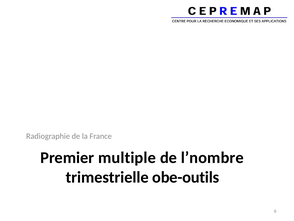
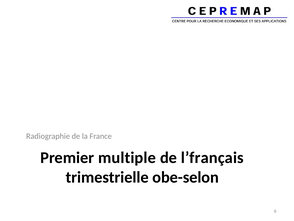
l’nombre: l’nombre -> l’français (212, 157)
obe-outils: obe-outils -> obe-selon (186, 177)
